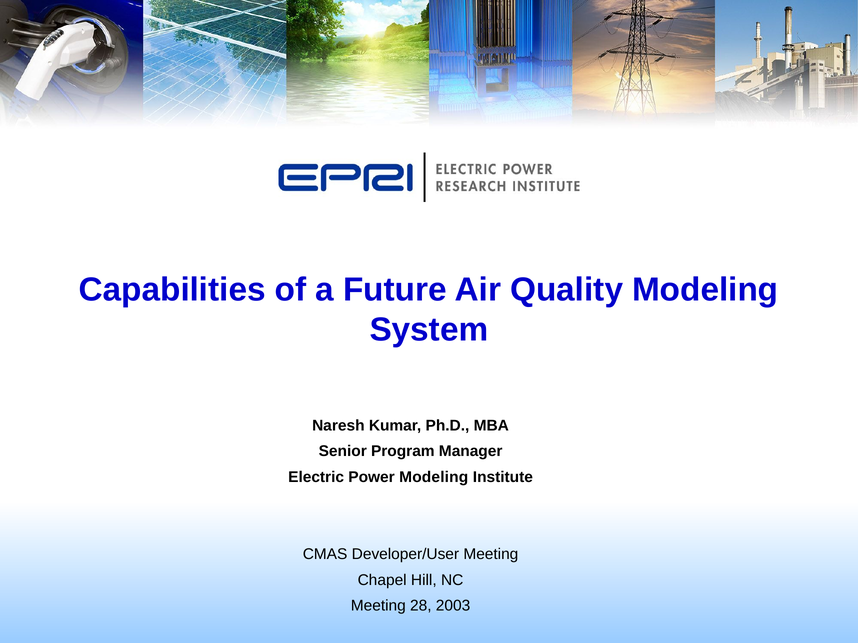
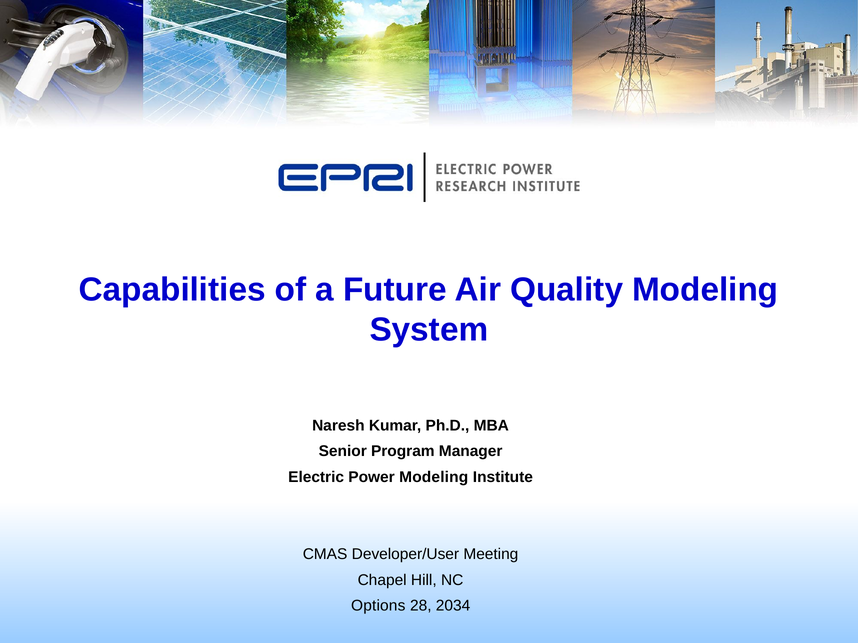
Meeting: Meeting -> Options (378, 606)
2003: 2003 -> 2034 (453, 606)
